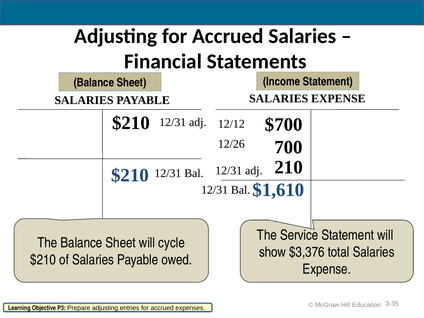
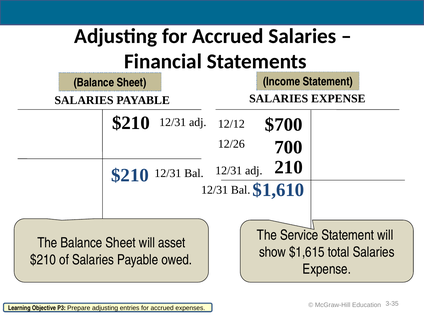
cycle: cycle -> asset (172, 243)
$3,376: $3,376 -> $1,615 (307, 252)
